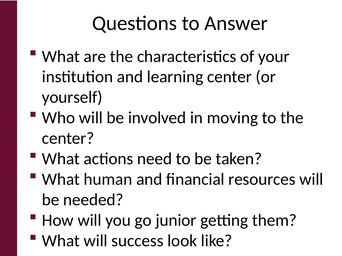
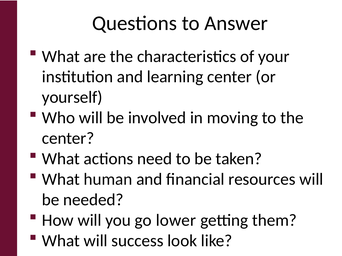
junior: junior -> lower (176, 221)
